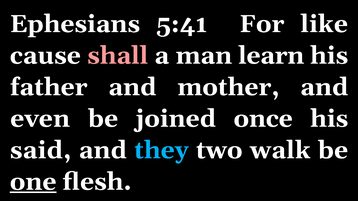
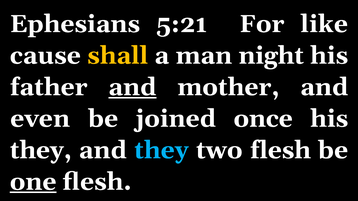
5:41: 5:41 -> 5:21 (182, 24)
shall colour: pink -> yellow (118, 56)
learn: learn -> night (271, 56)
and underline: none -> present (132, 87)
said: said -> they (41, 150)
two walk: walk -> flesh (280, 150)
